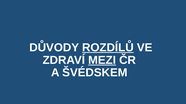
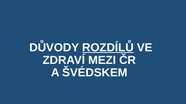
MEZI underline: present -> none (102, 60)
